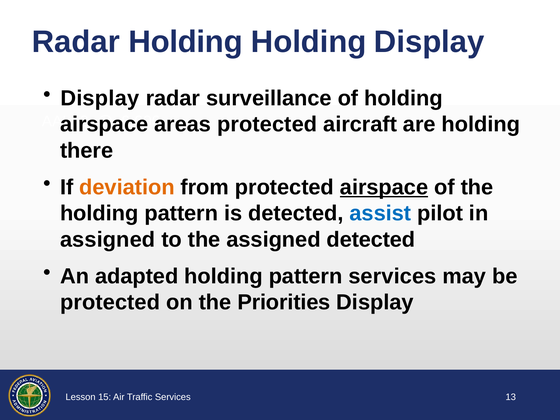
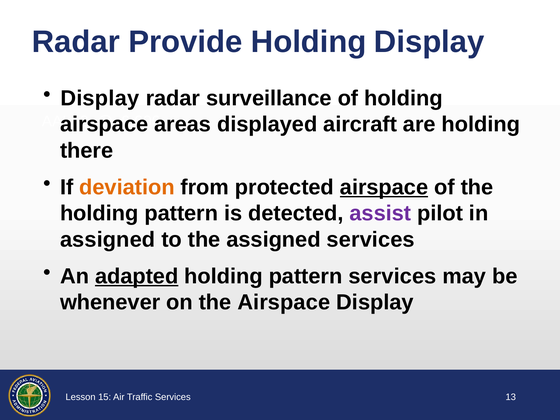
Radar Holding: Holding -> Provide (185, 42)
areas protected: protected -> displayed (267, 124)
assist colour: blue -> purple (380, 213)
assigned detected: detected -> services (371, 240)
adapted underline: none -> present (137, 276)
protected: protected -> whenever (110, 302)
the Priorities: Priorities -> Airspace (284, 302)
